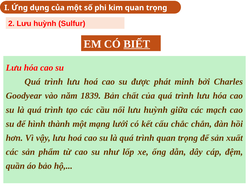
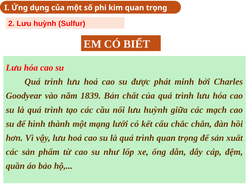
BIẾT underline: present -> none (137, 44)
